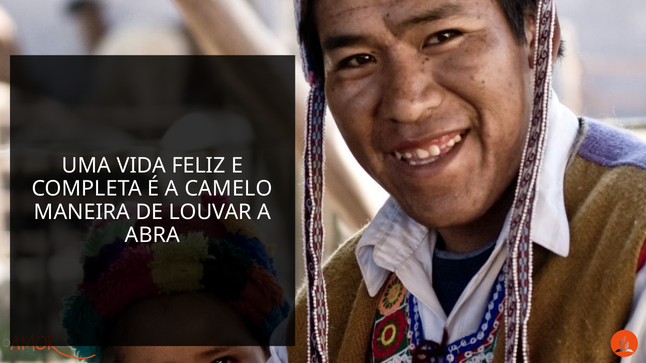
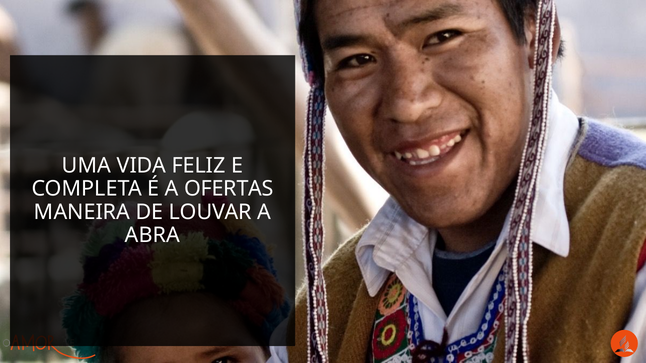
CAMELO: CAMELO -> OFERTAS (229, 189)
